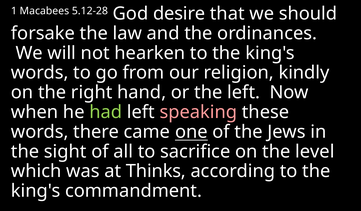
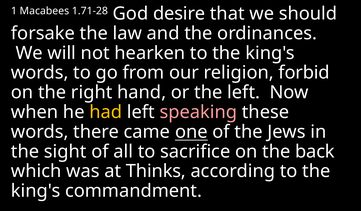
5.12-28: 5.12-28 -> 1.71-28 (90, 11)
kindly: kindly -> forbid (304, 73)
had colour: light green -> yellow (106, 112)
level: level -> back (315, 152)
